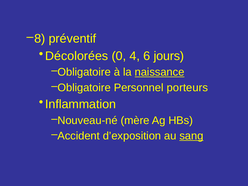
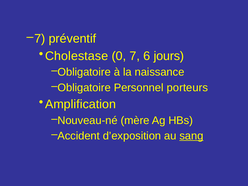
8: 8 -> 7 (40, 39)
Décolorées: Décolorées -> Cholestase (77, 56)
0 4: 4 -> 7 (135, 56)
naissance underline: present -> none (160, 72)
Inflammation: Inflammation -> Amplification (81, 104)
